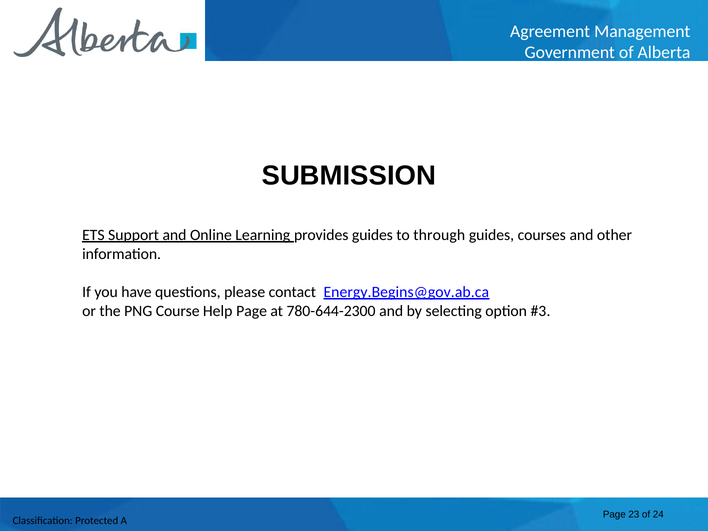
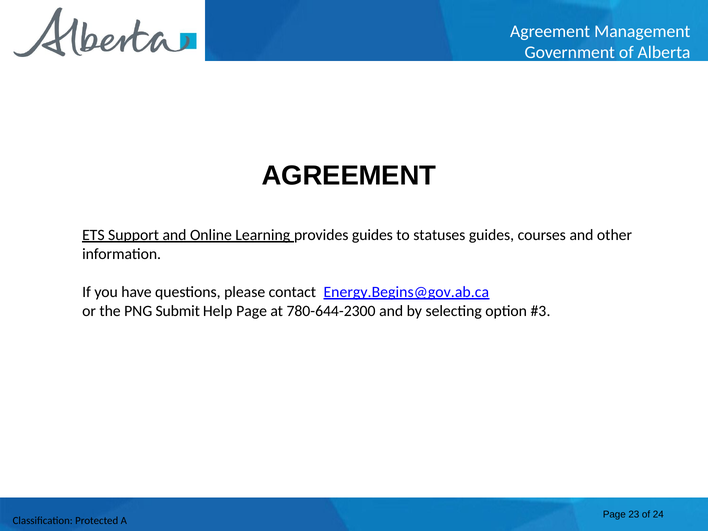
SUBMISSION: SUBMISSION -> AGREEMENT (349, 176)
through: through -> statuses (439, 235)
Course: Course -> Submit (178, 311)
